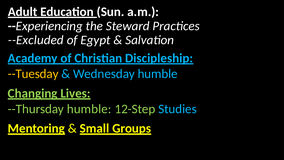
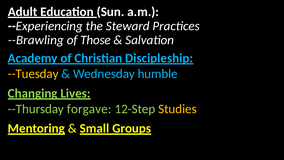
--Excluded: --Excluded -> --Brawling (36, 40)
Egypt: Egypt -> Those (96, 40)
--Thursday humble: humble -> forgave (89, 109)
Studies colour: light blue -> yellow (177, 109)
